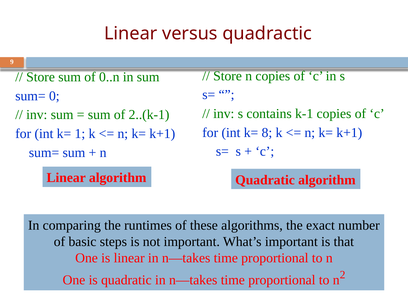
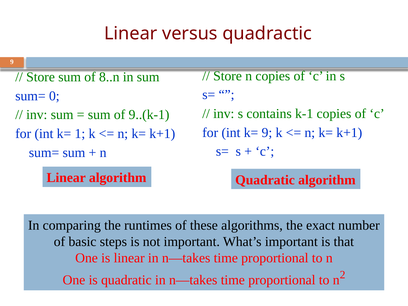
0..n: 0..n -> 8..n (109, 77)
2..(k-1: 2..(k-1 -> 9..(k-1 (149, 115)
k= 8: 8 -> 9 (267, 133)
